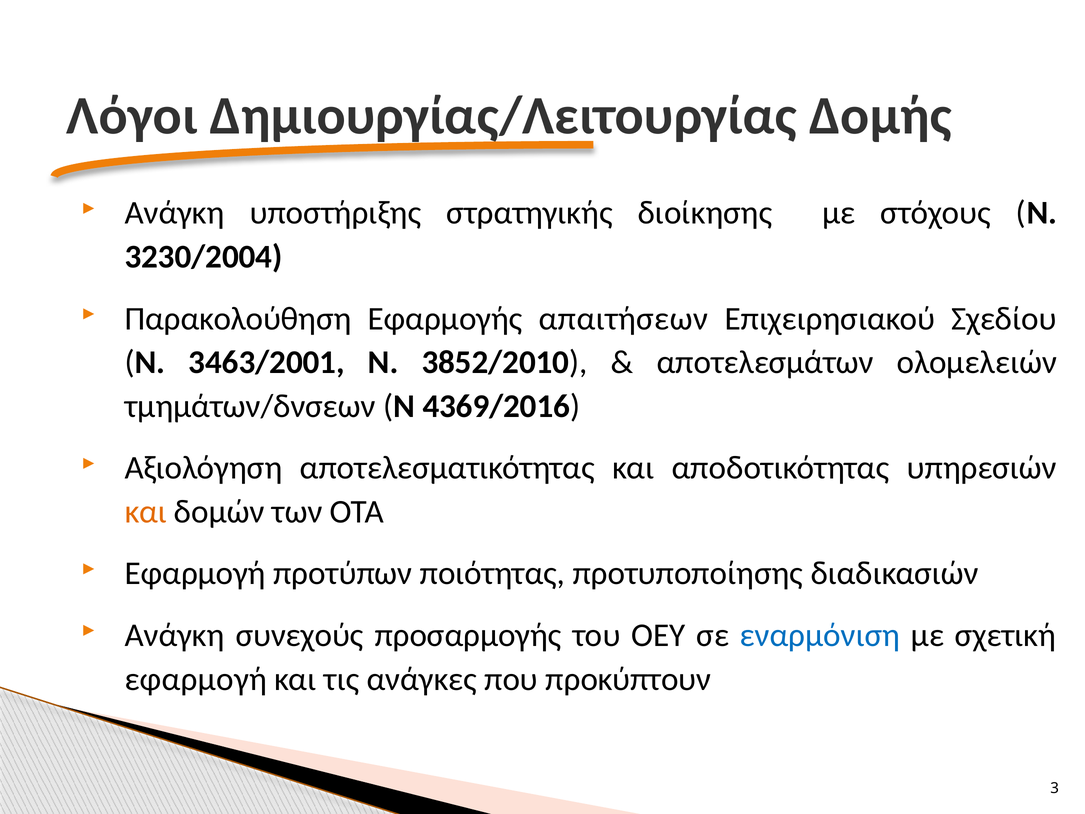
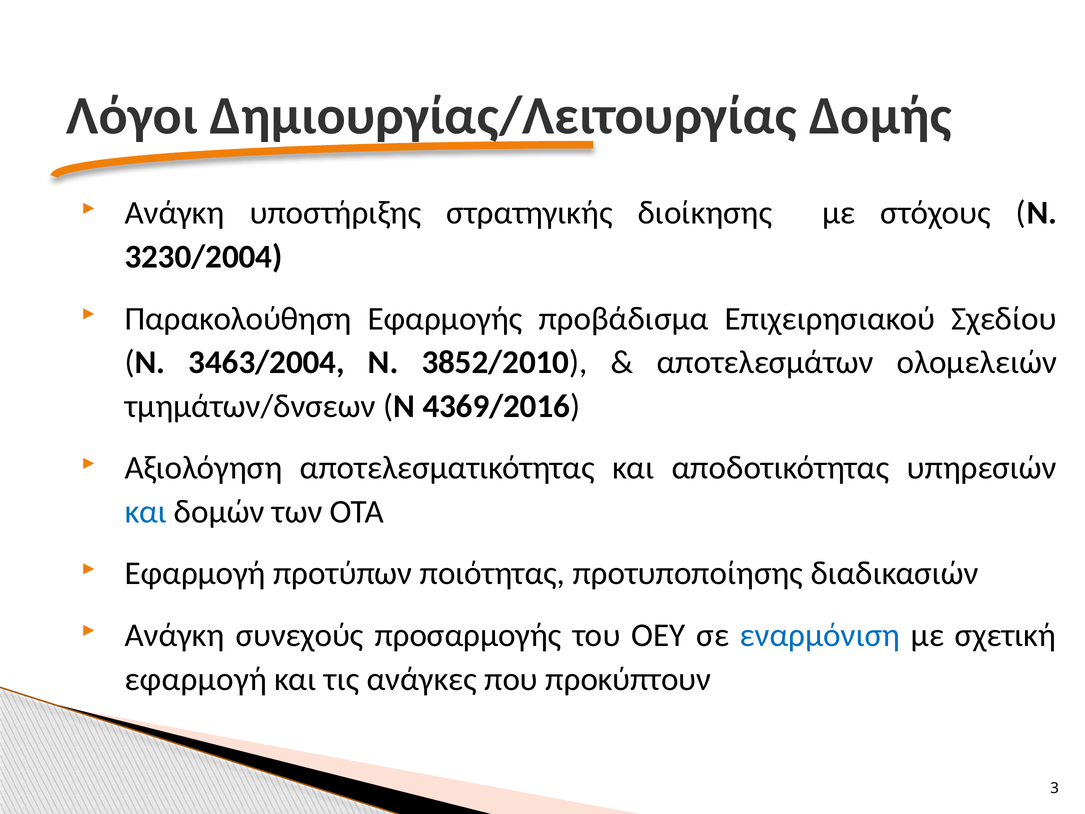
απαιτήσεων: απαιτήσεων -> προβάδισμα (624, 318)
3463/2001: 3463/2001 -> 3463/2004 (267, 362)
και colour: orange -> blue (146, 512)
